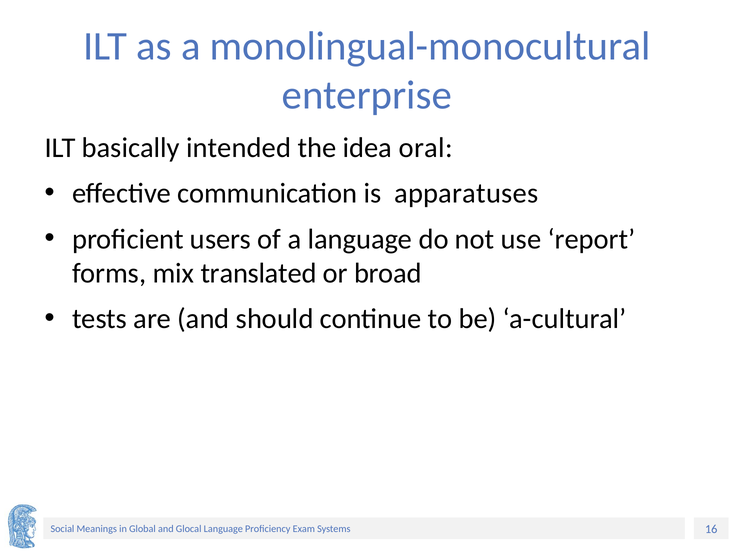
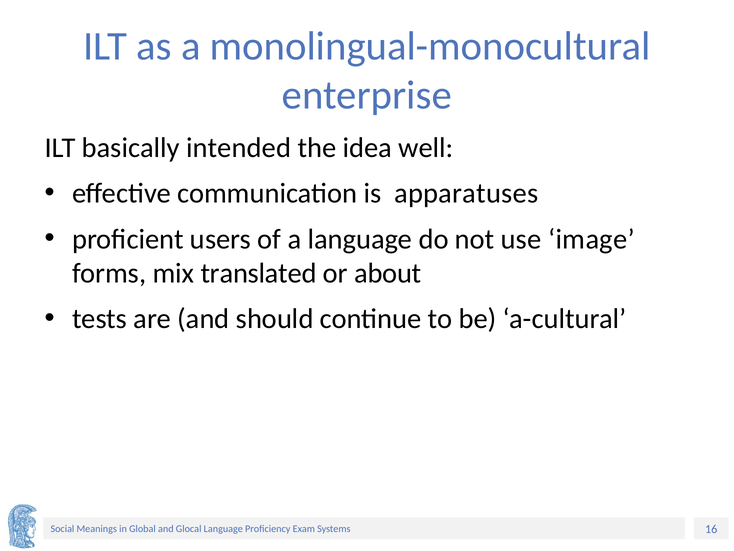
oral: oral -> well (426, 148)
report: report -> image (591, 239)
broad: broad -> about (388, 273)
